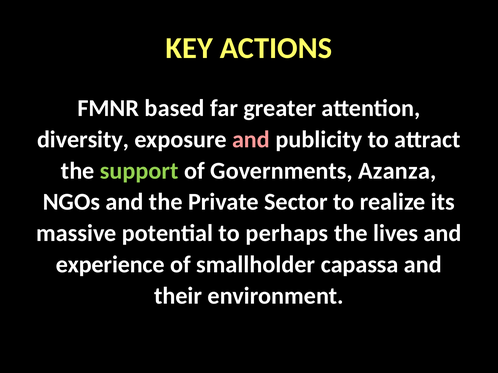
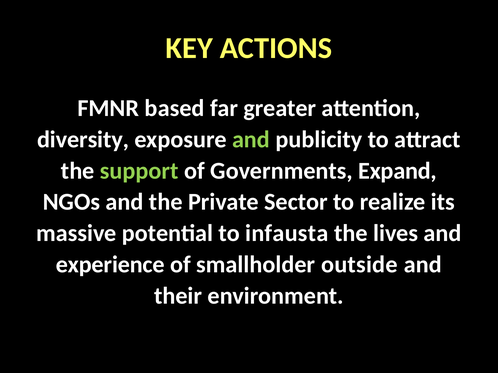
and colour: pink -> light green (251, 140)
Azanza: Azanza -> Expand (397, 171)
perhaps: perhaps -> infausta (287, 234)
capassa: capassa -> outside (359, 265)
